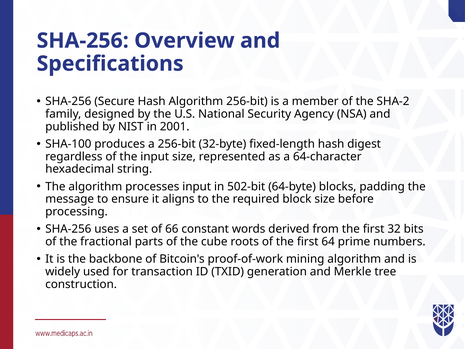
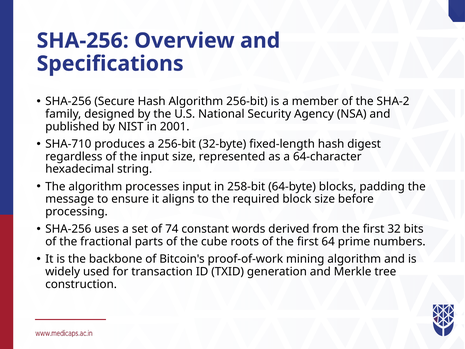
SHA-100: SHA-100 -> SHA-710 (68, 144)
502-bit: 502-bit -> 258-bit (246, 186)
66: 66 -> 74 (172, 229)
